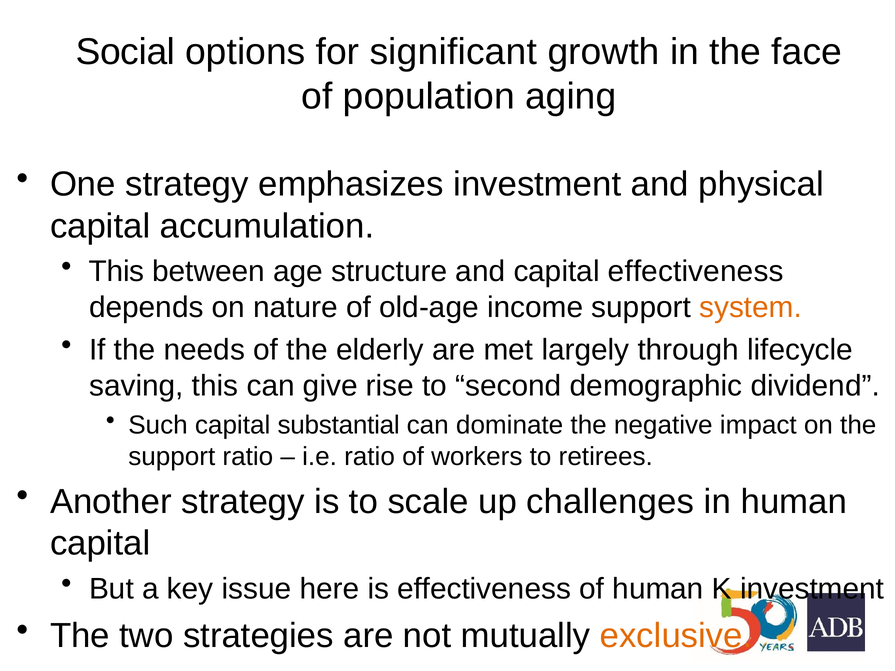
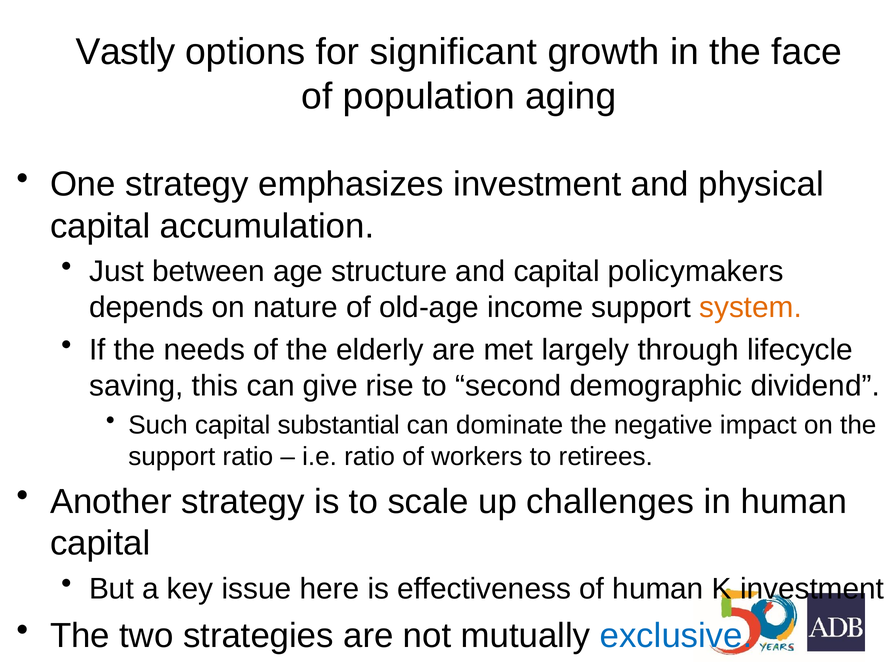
Social: Social -> Vastly (125, 52)
This: This -> Just (116, 272)
capital effectiveness: effectiveness -> policymakers (696, 272)
exclusive colour: orange -> blue (676, 636)
